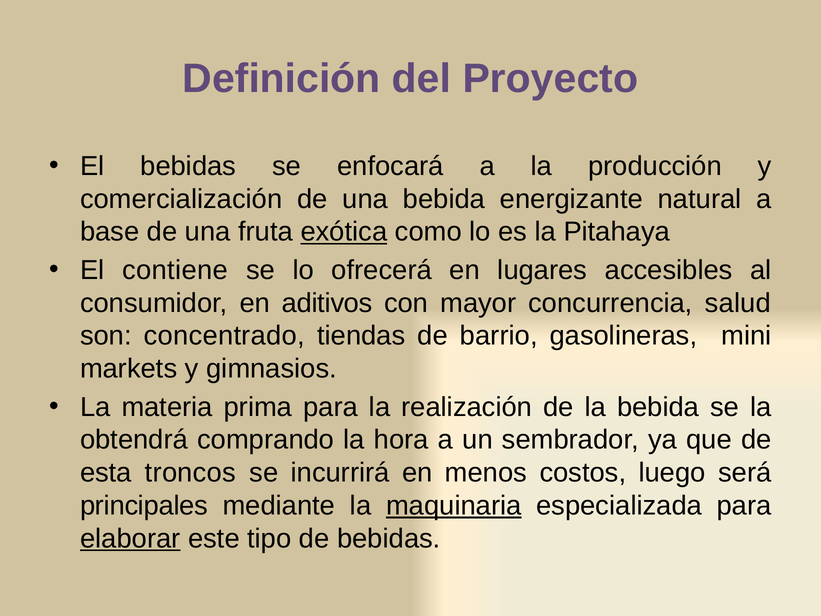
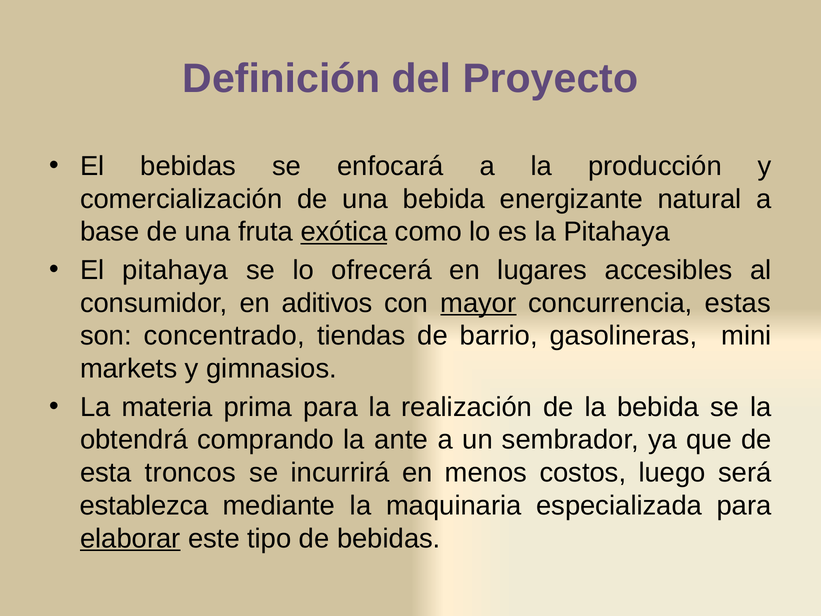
El contiene: contiene -> pitahaya (175, 270)
mayor underline: none -> present (478, 303)
salud: salud -> estas (738, 303)
hora: hora -> ante (401, 440)
principales: principales -> establezca (144, 505)
maquinaria underline: present -> none (454, 505)
